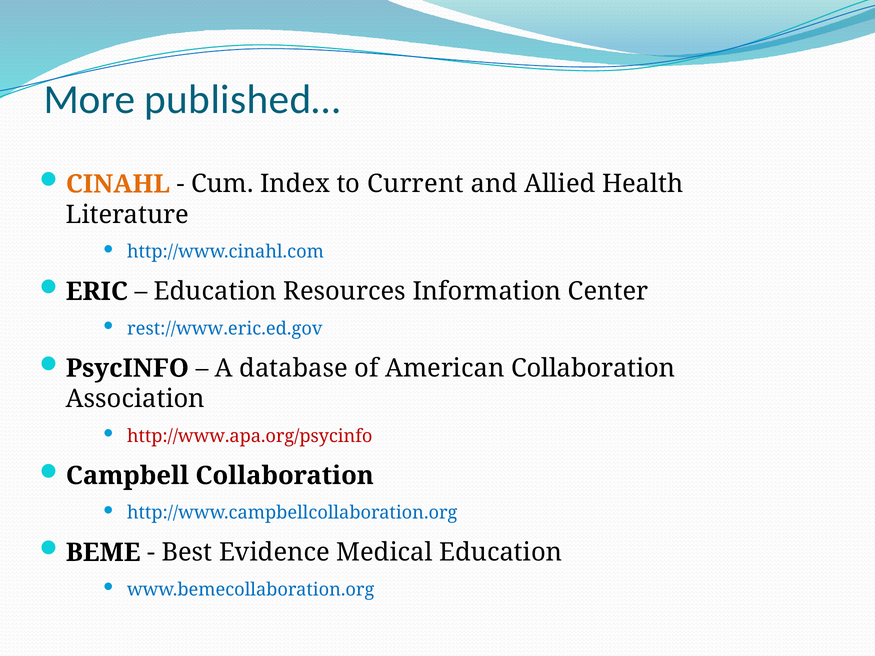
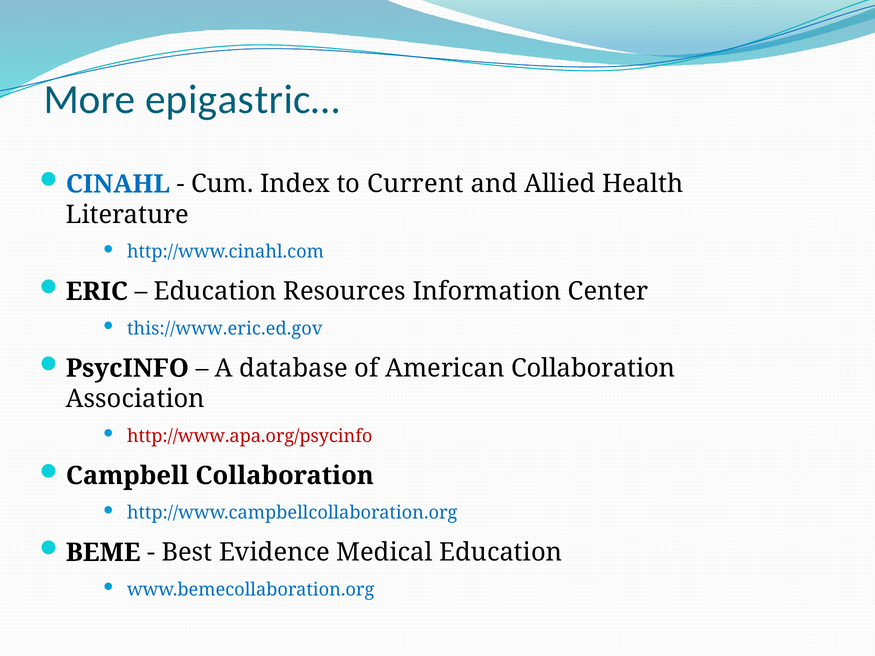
published…: published… -> epigastric… (242, 100)
CINAHL colour: orange -> blue (118, 184)
rest://www.eric.ed.gov: rest://www.eric.ed.gov -> this://www.eric.ed.gov (225, 329)
